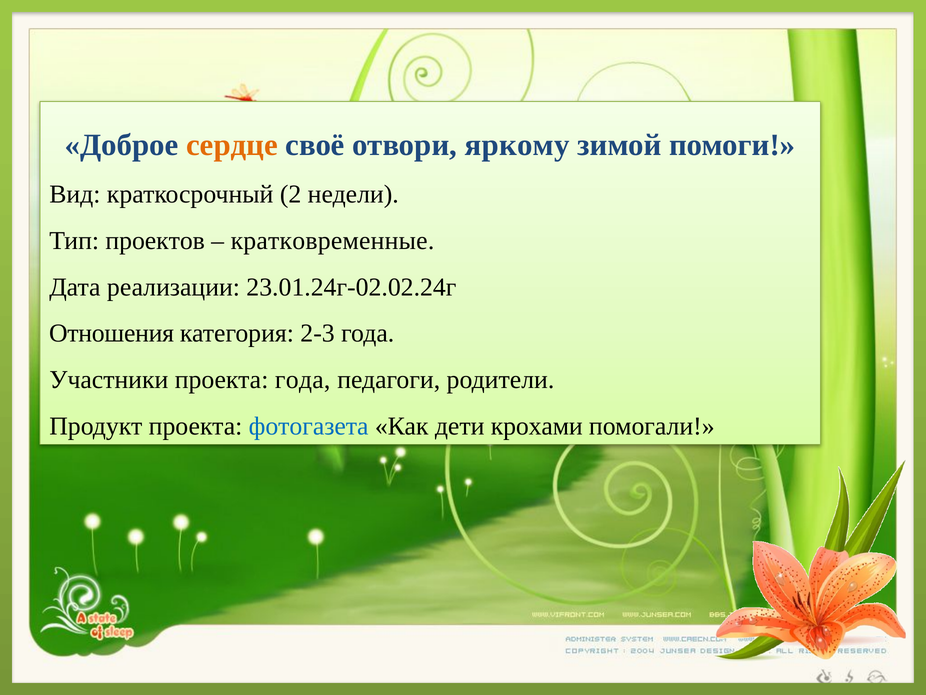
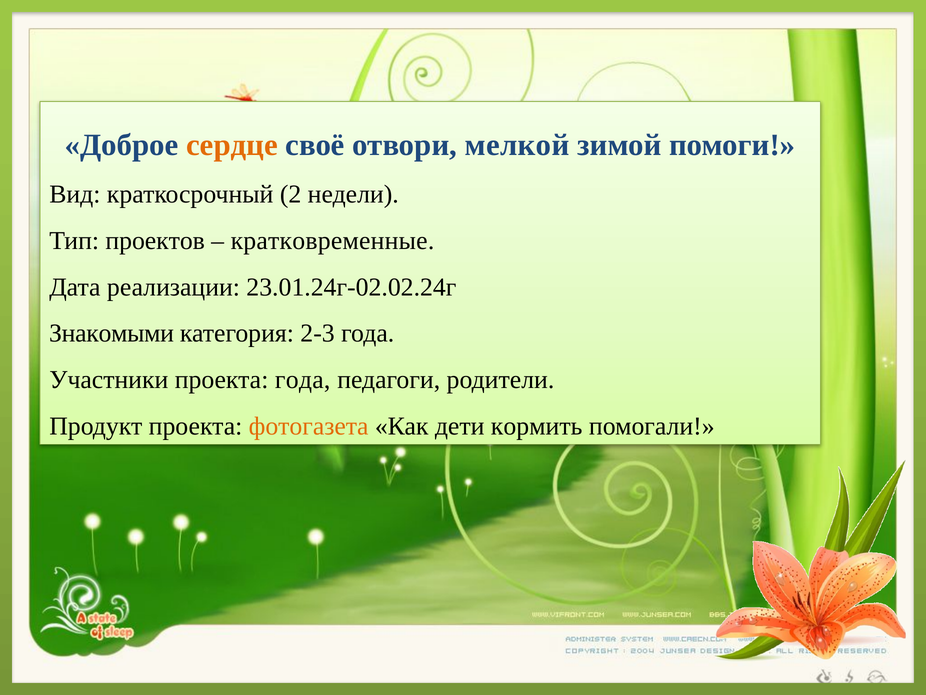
яркому: яркому -> мелкой (517, 145)
Отношения: Отношения -> Знакомыми (112, 333)
фотогазета colour: blue -> orange (309, 426)
крохами: крохами -> кормить (537, 426)
